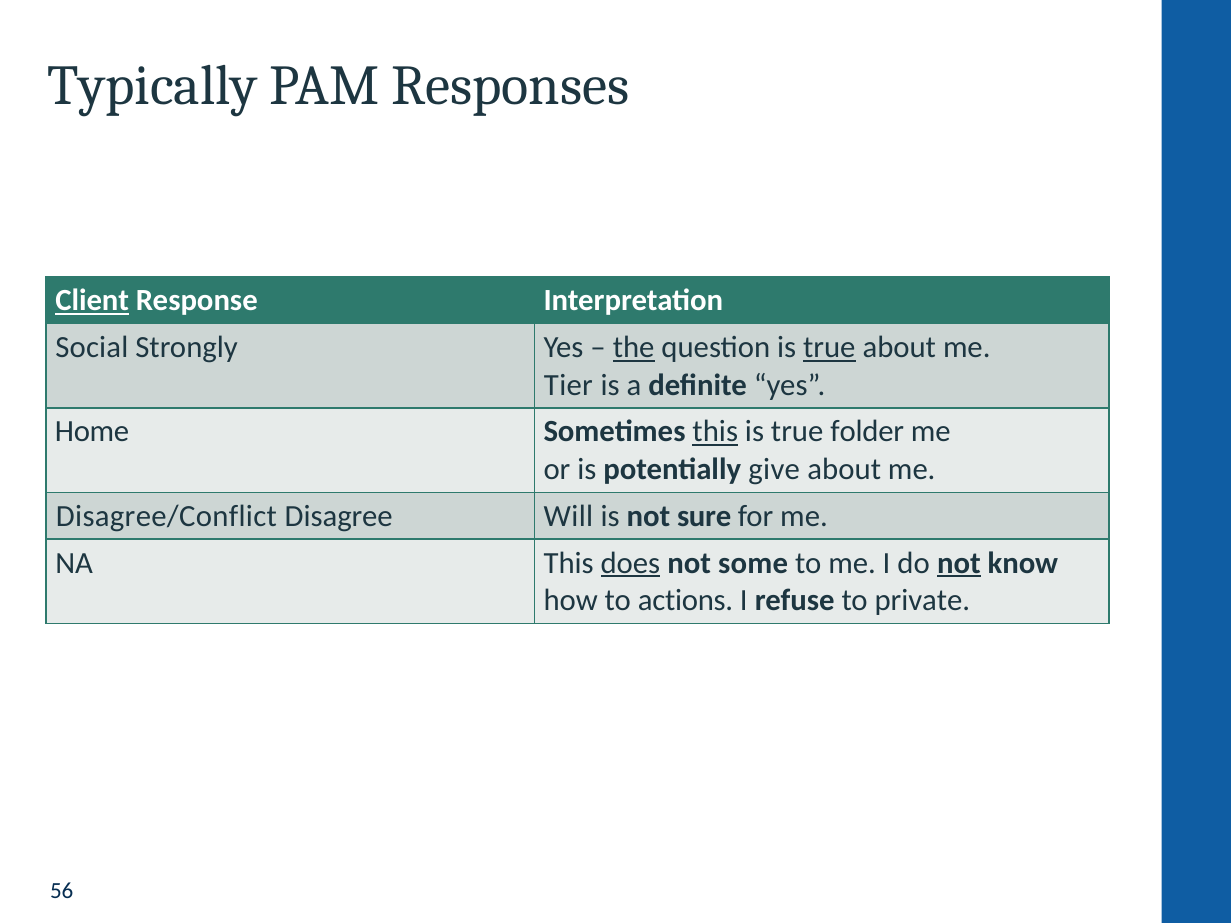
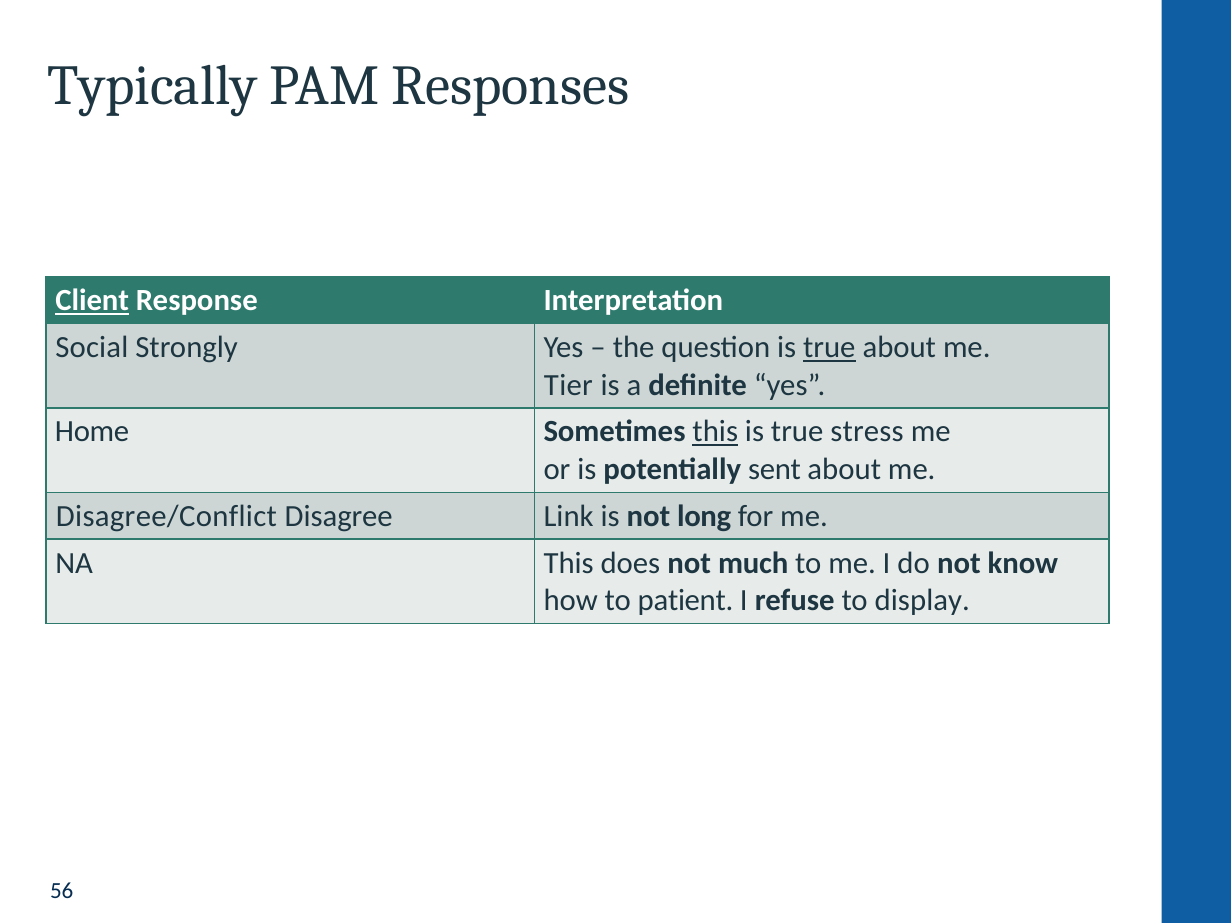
the underline: present -> none (634, 348)
folder: folder -> stress (867, 432)
give: give -> sent (775, 469)
Will: Will -> Link (569, 516)
sure: sure -> long (704, 516)
does underline: present -> none (630, 563)
some: some -> much (753, 563)
not underline: present -> none (959, 563)
actions: actions -> patient (686, 601)
private: private -> display (922, 601)
